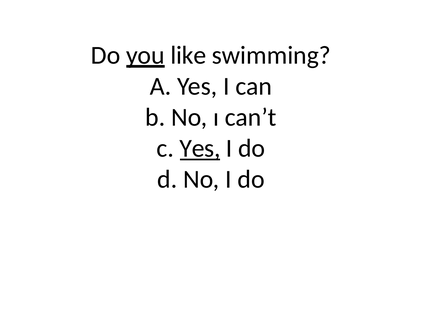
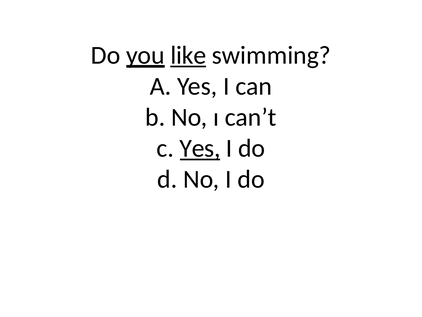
like underline: none -> present (188, 55)
